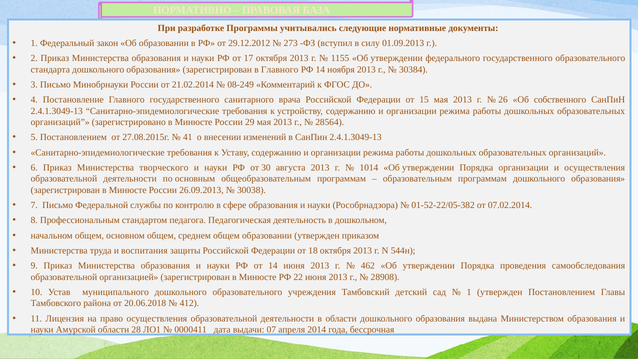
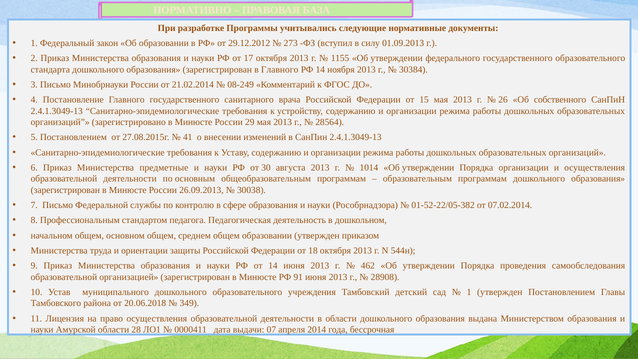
творческого: творческого -> предметные (164, 168)
воспитания: воспитания -> ориентации (144, 251)
22: 22 -> 91 (298, 277)
412: 412 -> 349 (189, 303)
